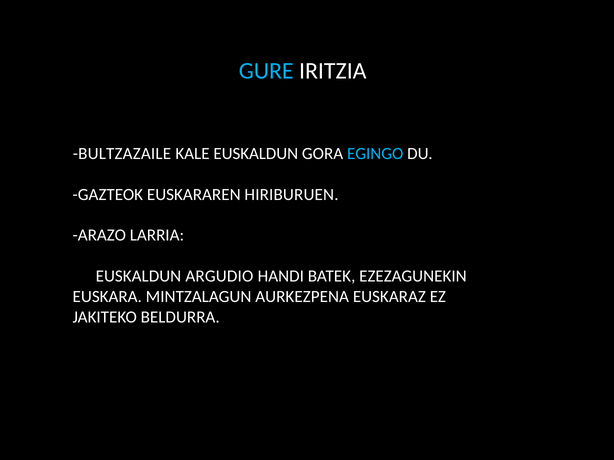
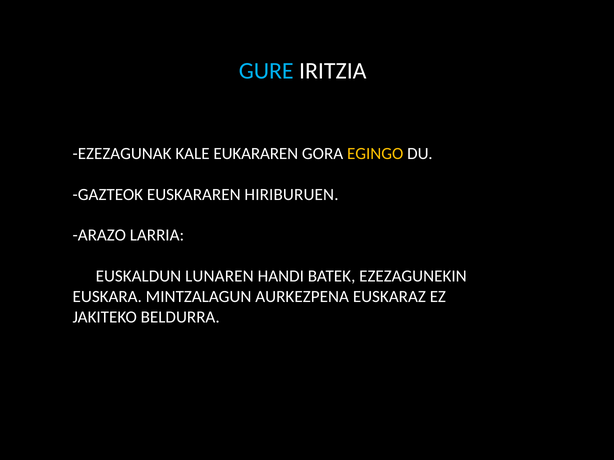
BULTZAZAILE: BULTZAZAILE -> EZEZAGUNAK (122, 154)
KALE EUSKALDUN: EUSKALDUN -> EUKARAREN (256, 154)
EGINGO colour: light blue -> yellow (375, 154)
ARGUDIO: ARGUDIO -> LUNAREN (219, 277)
